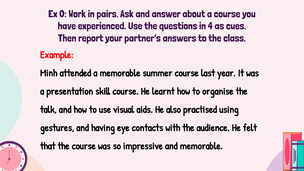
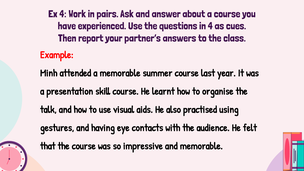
Ex 0: 0 -> 4 (63, 14)
